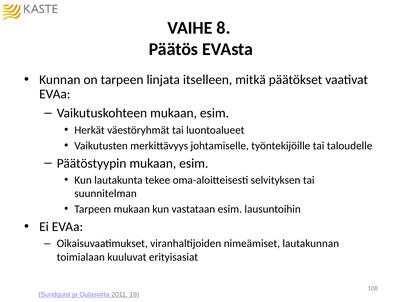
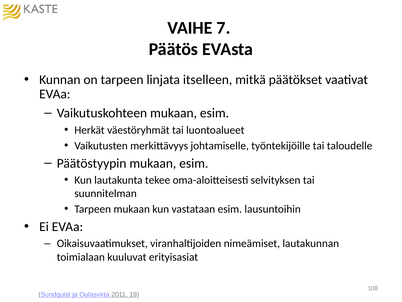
8: 8 -> 7 (224, 28)
